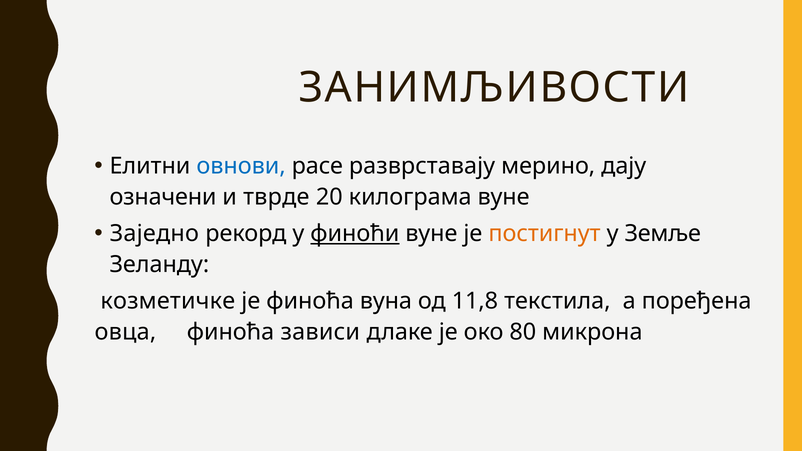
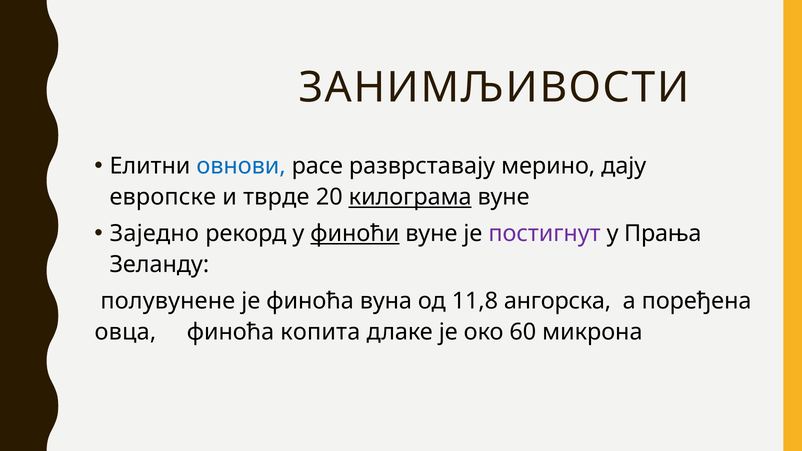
означени: означени -> европске (163, 197)
килограма underline: none -> present (410, 197)
постигнут colour: orange -> purple (544, 234)
Земље: Земље -> Прања (663, 234)
козметичке: козметичке -> полувунене (168, 301)
текстила: текстила -> ангорска (557, 301)
зависи: зависи -> копита (320, 332)
80: 80 -> 60 (523, 332)
